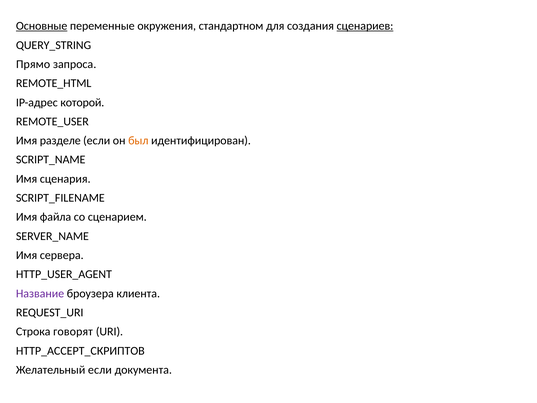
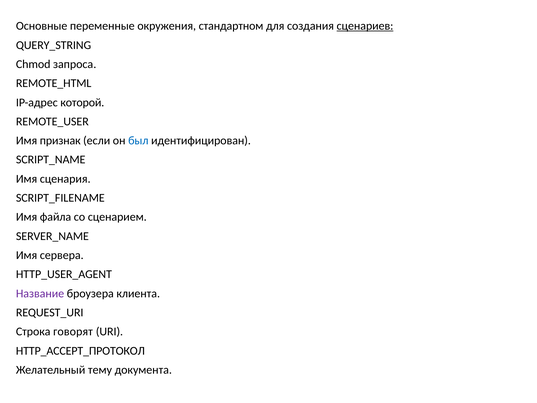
Основные underline: present -> none (42, 26)
Прямо: Прямо -> Chmod (33, 64)
разделе: разделе -> признак (60, 141)
был colour: orange -> blue (138, 141)
HTTP_ACCEPT_СКРИПТОВ: HTTP_ACCEPT_СКРИПТОВ -> HTTP_ACCEPT_ПРОТОКОЛ (80, 351)
Желательный если: если -> тему (100, 370)
